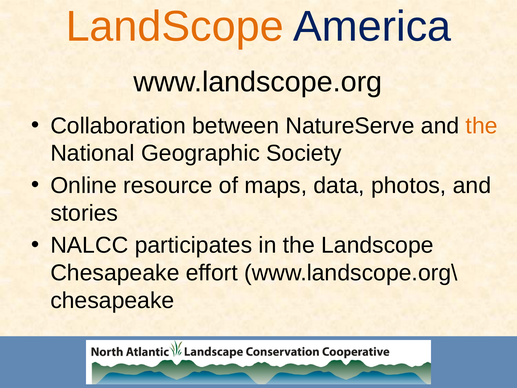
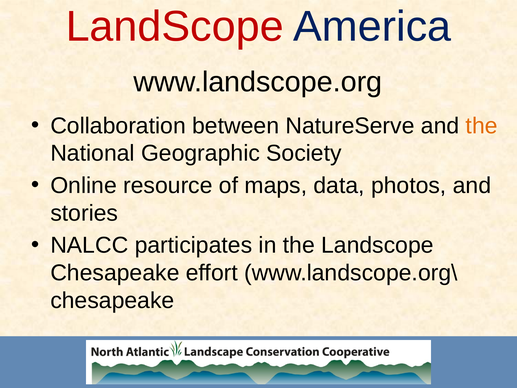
LandScope colour: orange -> red (175, 27)
